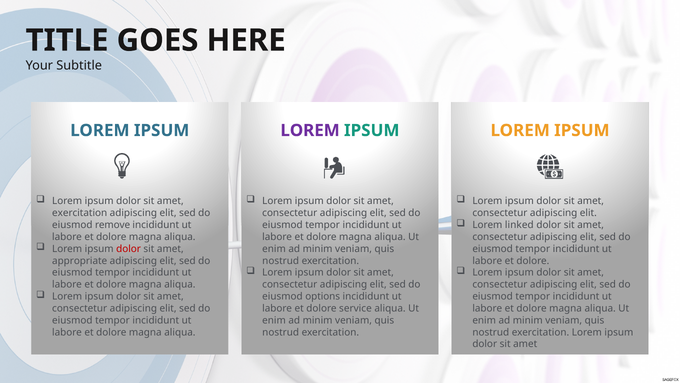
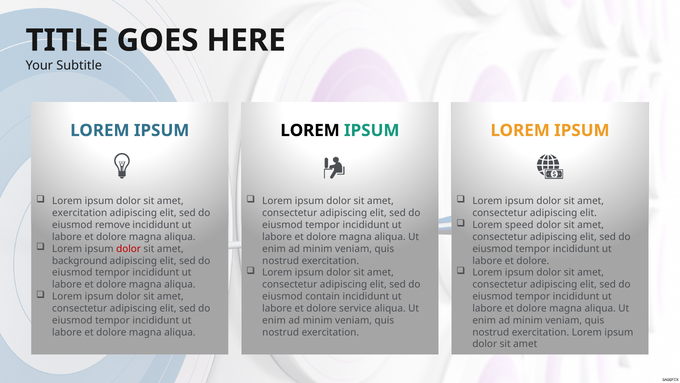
LOREM colour: purple -> black (310, 130)
linked: linked -> speed (519, 225)
appropriate: appropriate -> background (80, 260)
options: options -> contain (323, 296)
